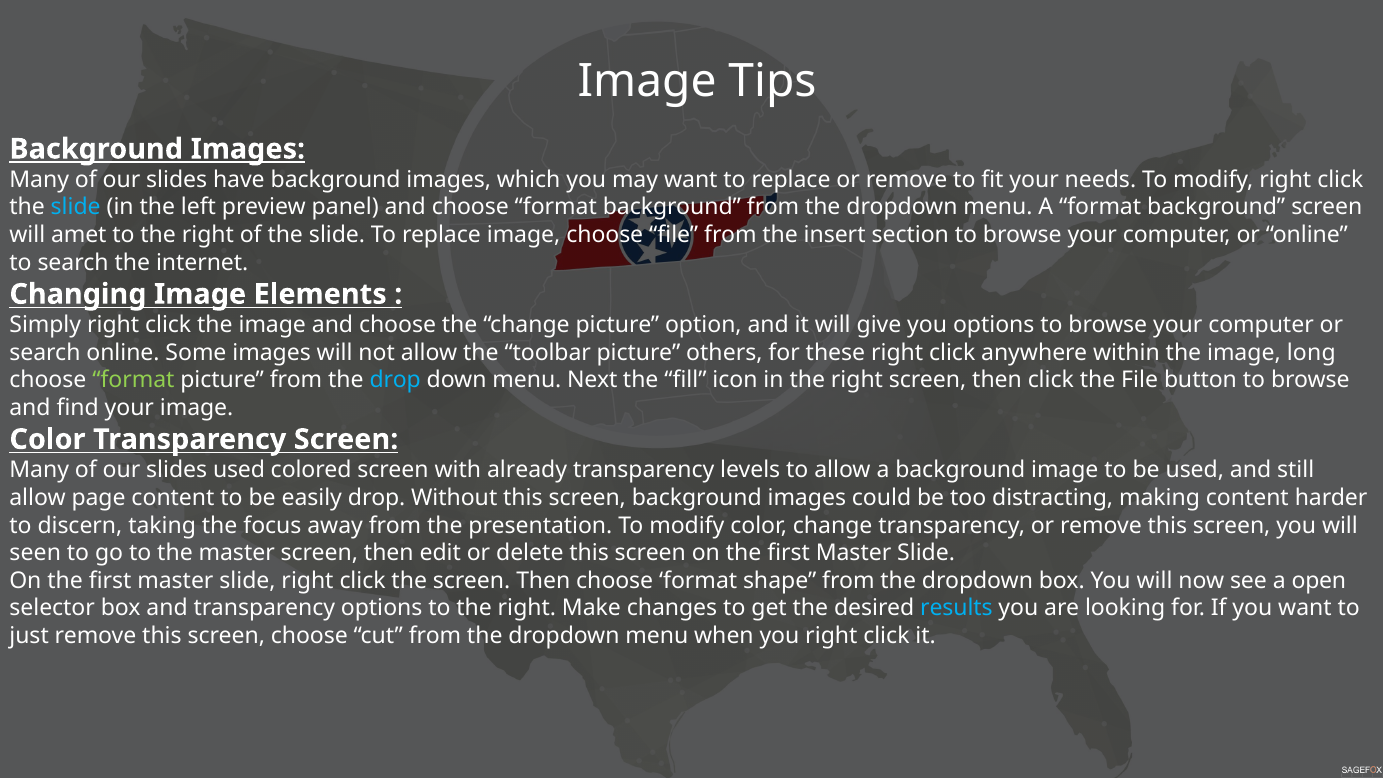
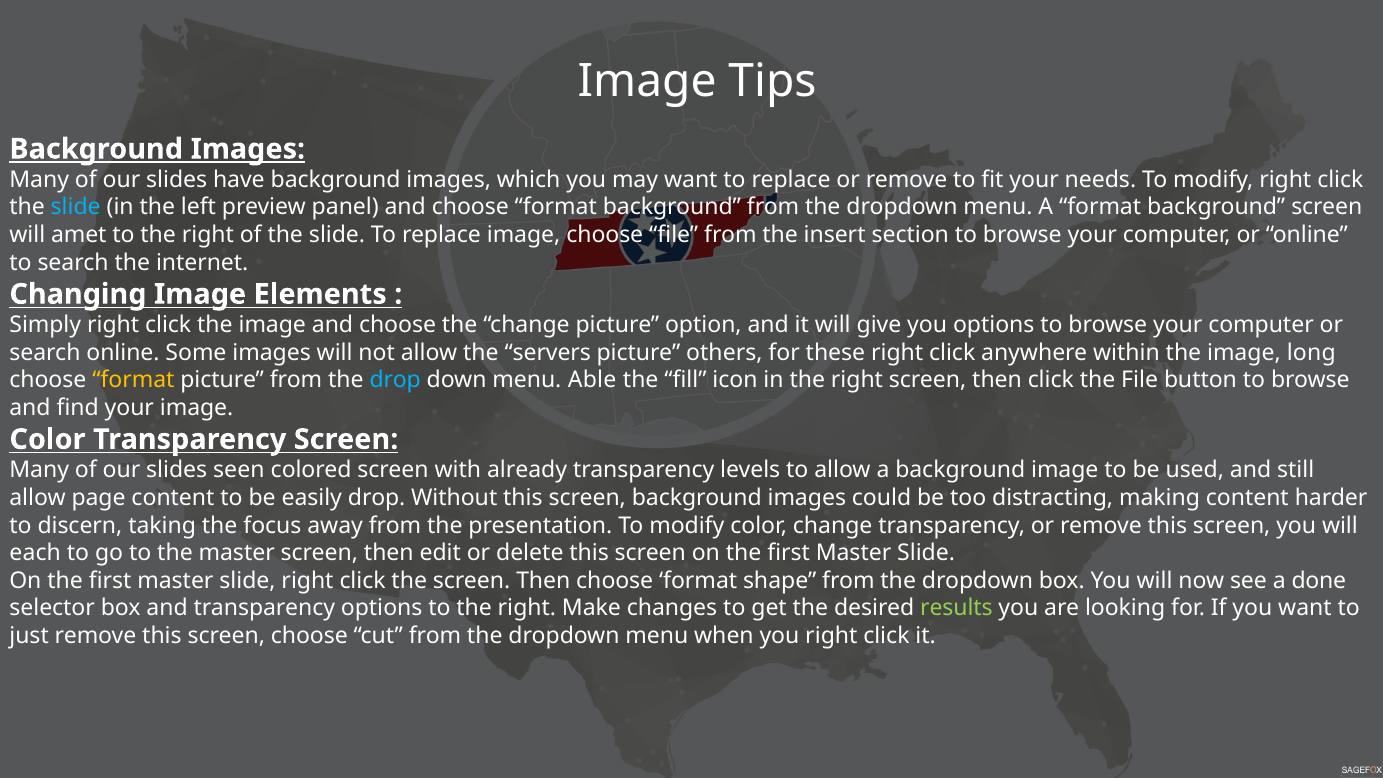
toolbar: toolbar -> servers (548, 353)
format colour: light green -> yellow (133, 380)
Next: Next -> Able (592, 380)
slides used: used -> seen (239, 470)
seen: seen -> each (35, 553)
open: open -> done (1319, 581)
results colour: light blue -> light green (956, 608)
